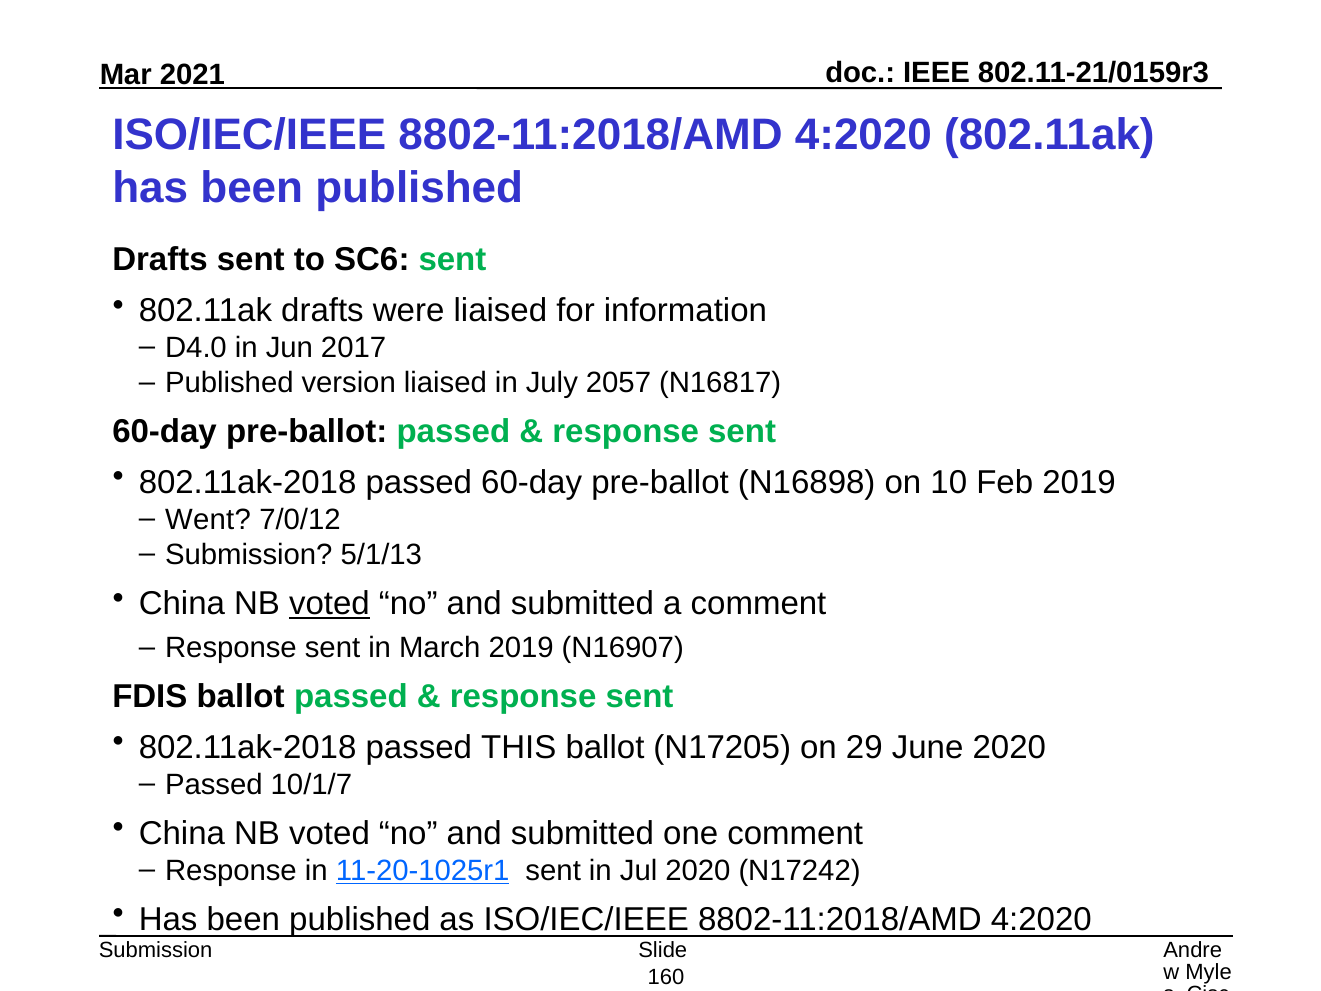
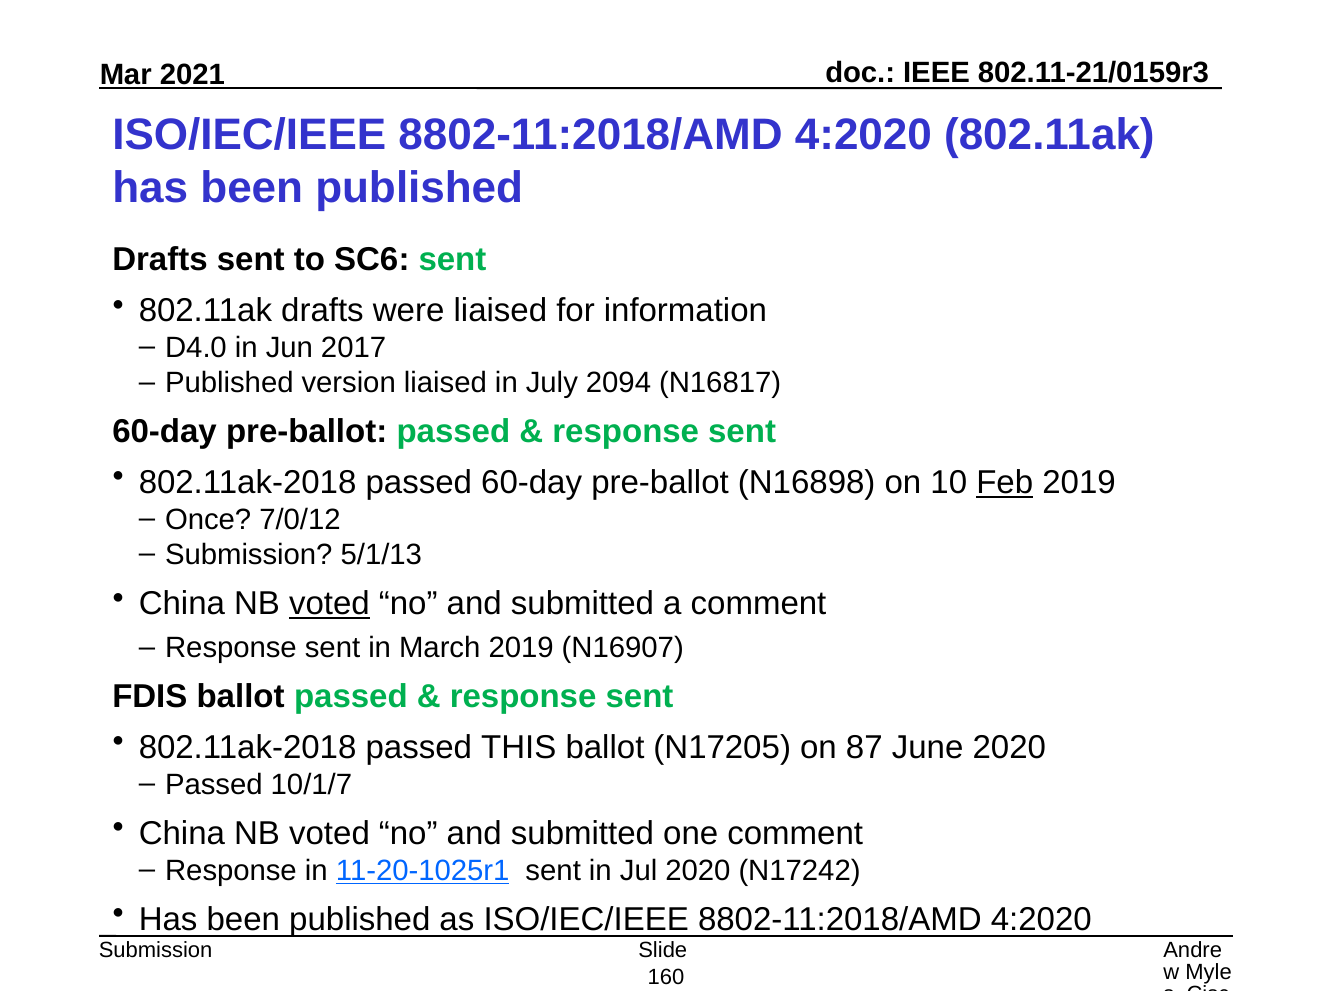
2057: 2057 -> 2094 (619, 383)
Feb underline: none -> present (1005, 482)
Went: Went -> Once (208, 520)
29: 29 -> 87 (864, 747)
